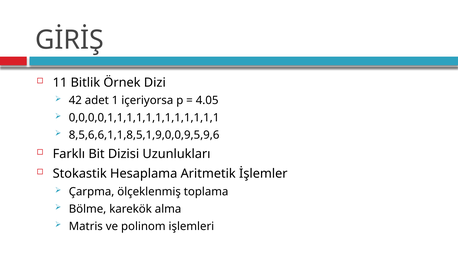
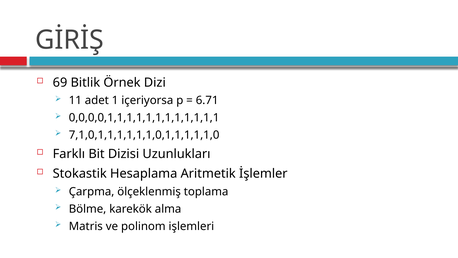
11: 11 -> 69 (60, 82)
42: 42 -> 11 (75, 100)
4.05: 4.05 -> 6.71 (207, 100)
8,5,6,6,1,1,8,5,1,9,0,0,9,5,9,6: 8,5,6,6,1,1,8,5,1,9,0,0,9,5,9,6 -> 7,1,0,1,1,1,1,1,1,0,1,1,1,1,1,0 (144, 135)
